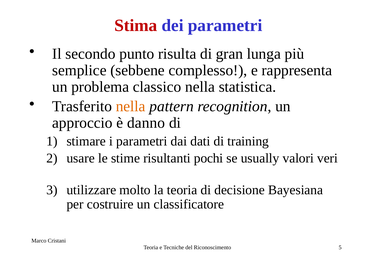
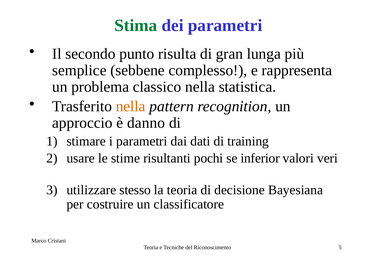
Stima colour: red -> green (136, 26)
usually: usually -> inferior (260, 158)
molto: molto -> stesso (135, 190)
